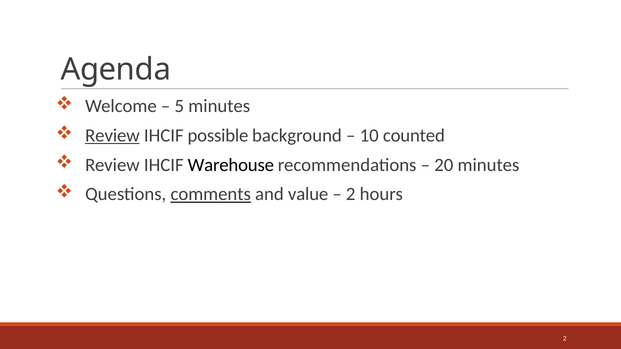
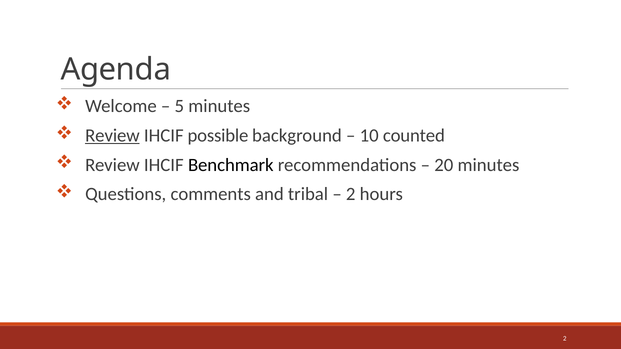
Warehouse: Warehouse -> Benchmark (231, 165)
comments underline: present -> none (211, 194)
value: value -> tribal (308, 194)
